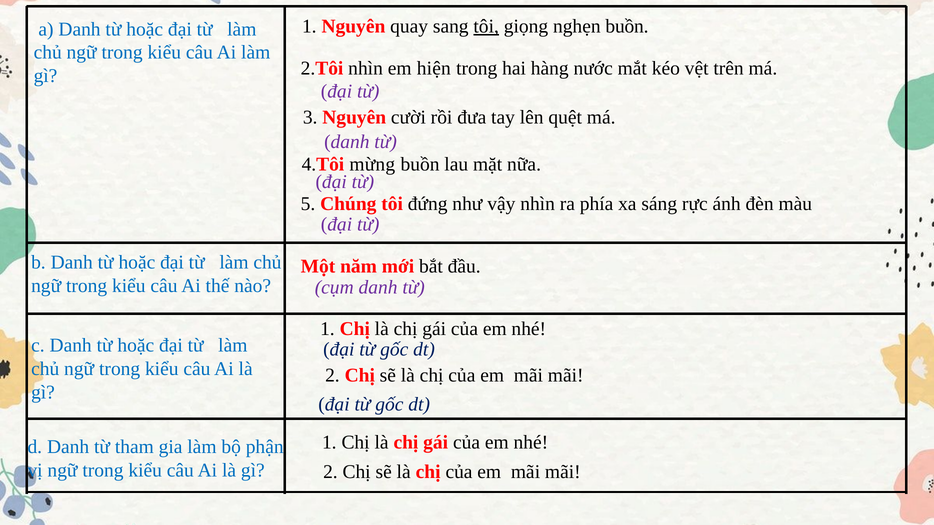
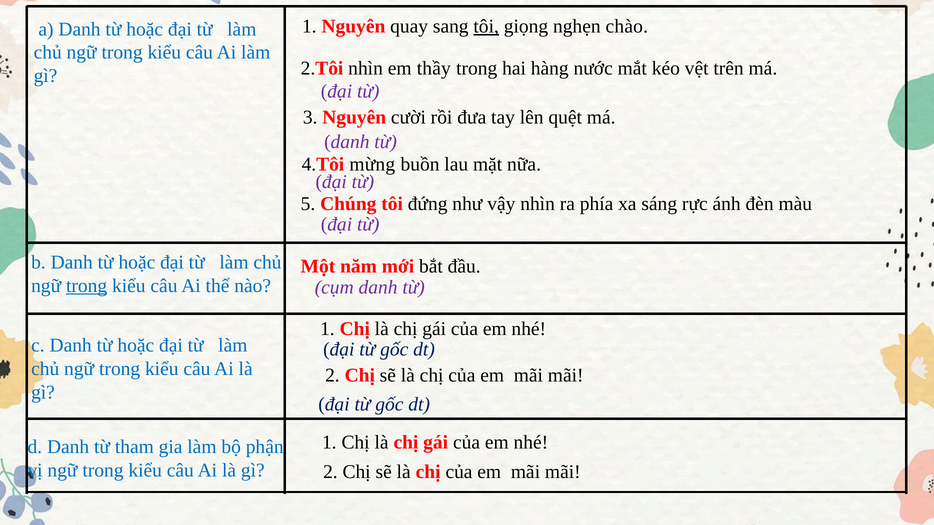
nghẹn buồn: buồn -> chào (627, 26)
hiện: hiện -> thầy (434, 69)
trong underline: none -> present (87, 286)
